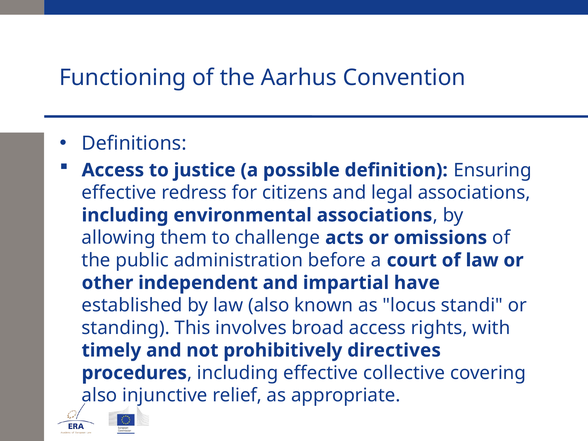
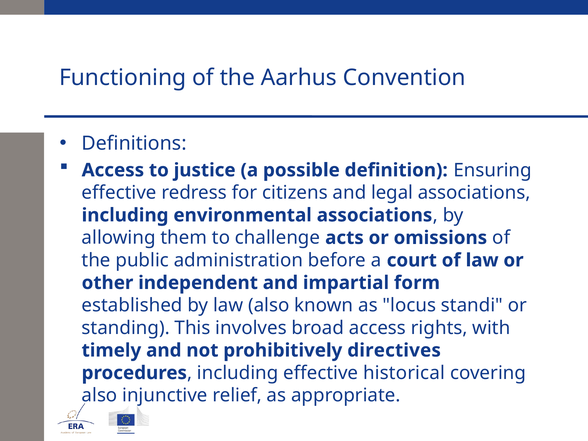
have: have -> form (417, 283)
collective: collective -> historical (404, 373)
